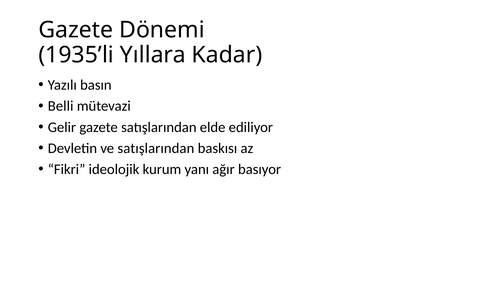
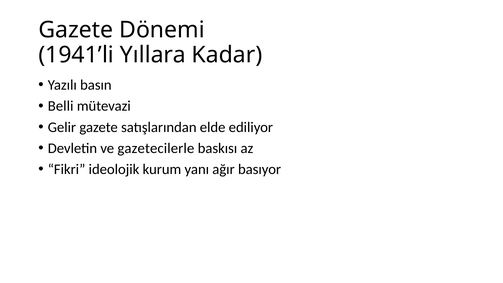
1935’li: 1935’li -> 1941’li (76, 55)
ve satışlarından: satışlarından -> gazetecilerle (156, 148)
